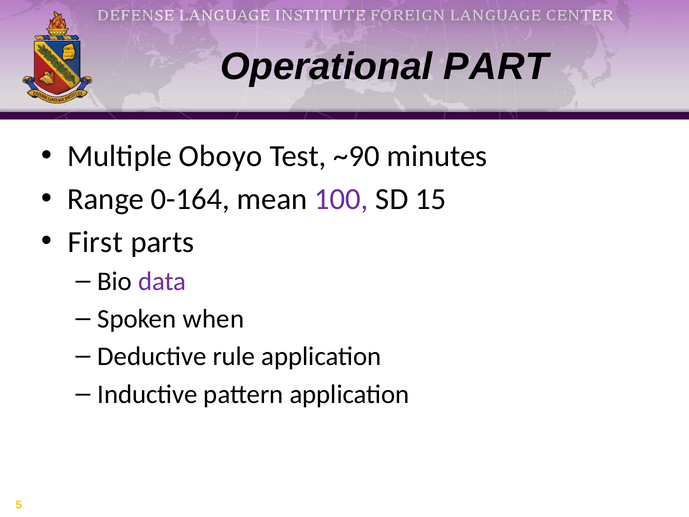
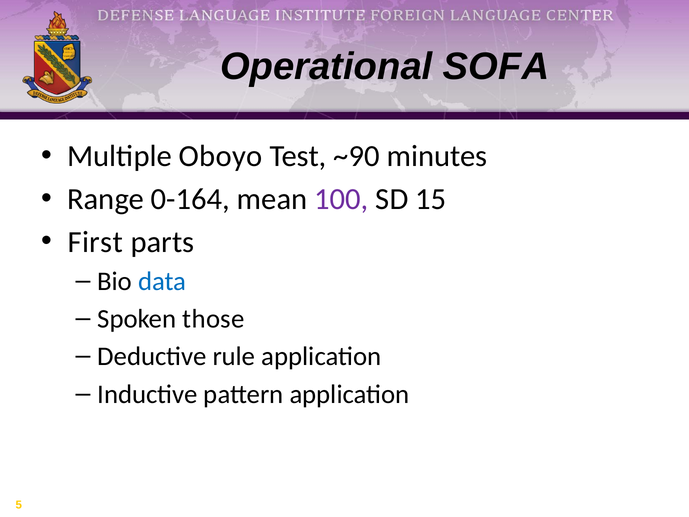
PART: PART -> SOFA (496, 66)
data colour: purple -> blue (162, 281)
when: when -> those (213, 319)
